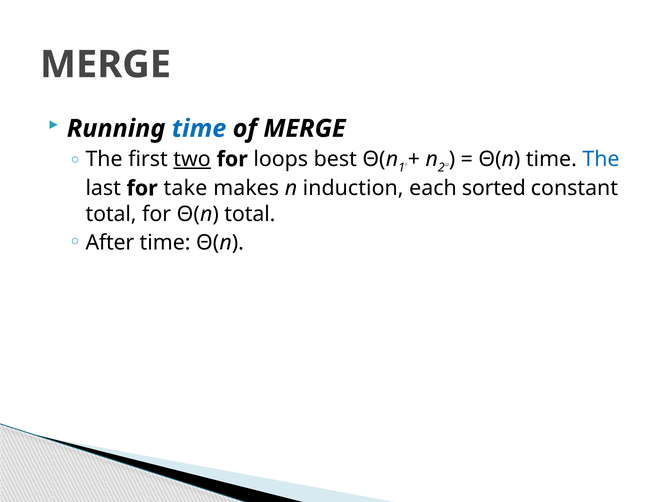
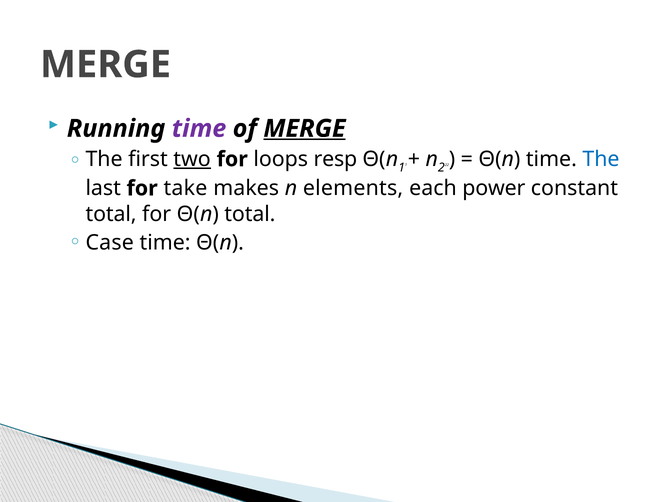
time colour: blue -> purple (199, 128)
MERGE underline: none -> present (304, 128)
best: best -> resp (335, 159)
induction: induction -> elements (353, 188)
sorted: sorted -> power (494, 188)
After: After -> Case (110, 243)
